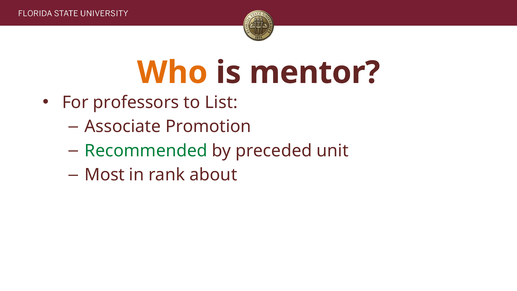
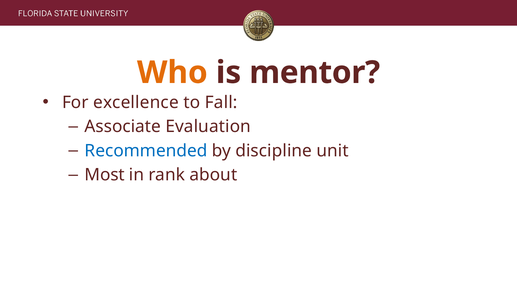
professors: professors -> excellence (136, 102)
List: List -> Fall (221, 102)
Promotion: Promotion -> Evaluation (208, 127)
Recommended colour: green -> blue (146, 151)
preceded: preceded -> discipline (274, 151)
